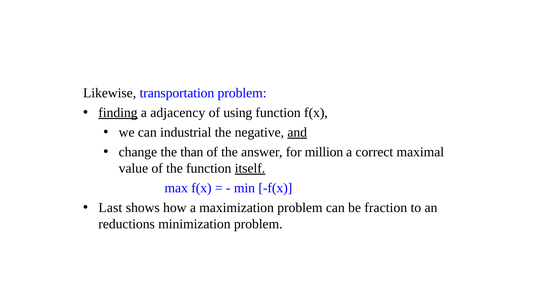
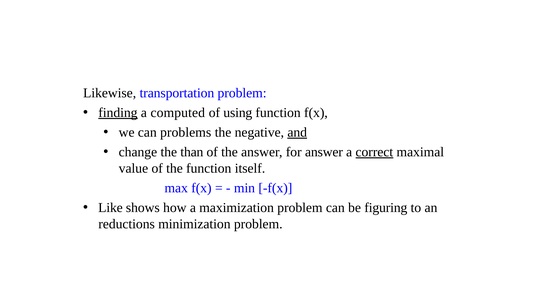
adjacency: adjacency -> computed (178, 113)
industrial: industrial -> problems (186, 133)
for million: million -> answer (324, 152)
correct underline: none -> present (374, 152)
itself underline: present -> none (250, 169)
Last: Last -> Like (110, 208)
fraction: fraction -> figuring (386, 208)
